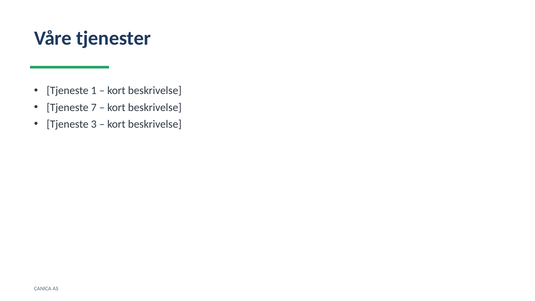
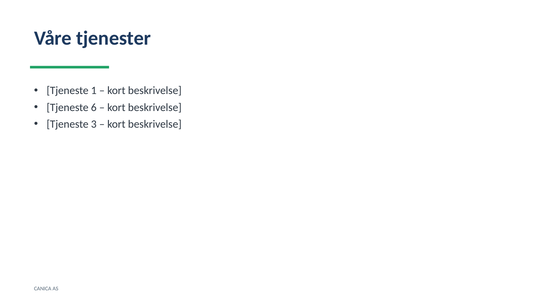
7: 7 -> 6 (94, 107)
